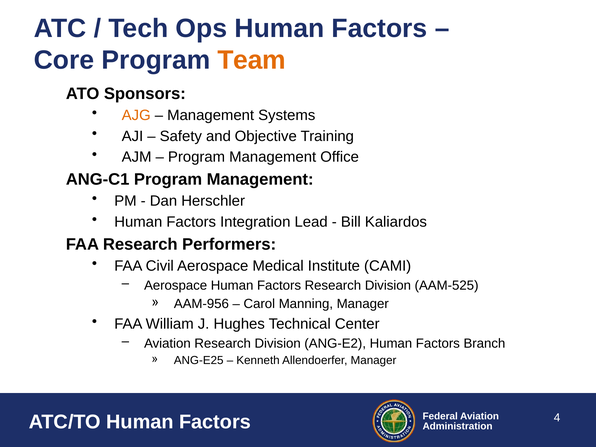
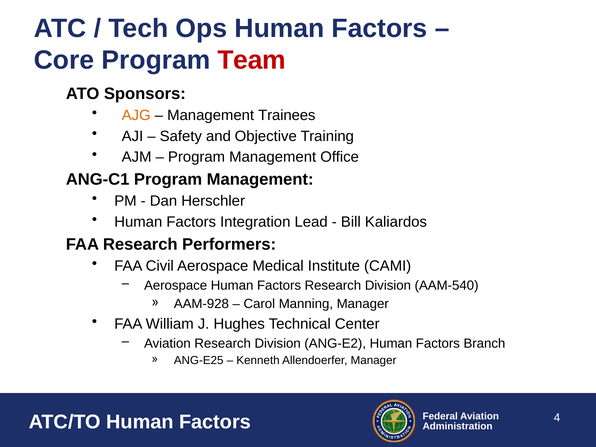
Team colour: orange -> red (252, 60)
Systems: Systems -> Trainees (287, 115)
AAM-525: AAM-525 -> AAM-540 (447, 285)
AAM-956: AAM-956 -> AAM-928 (201, 304)
